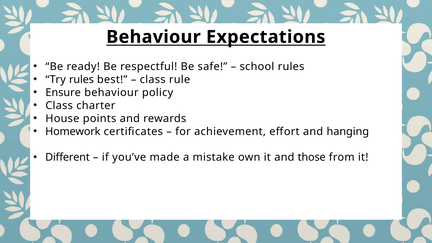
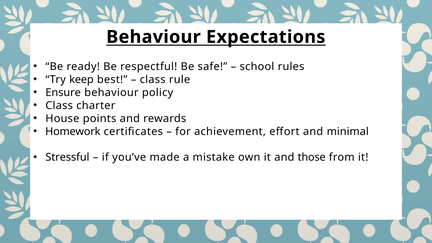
Try rules: rules -> keep (81, 80)
hanging: hanging -> minimal (348, 131)
Different: Different -> Stressful (67, 157)
